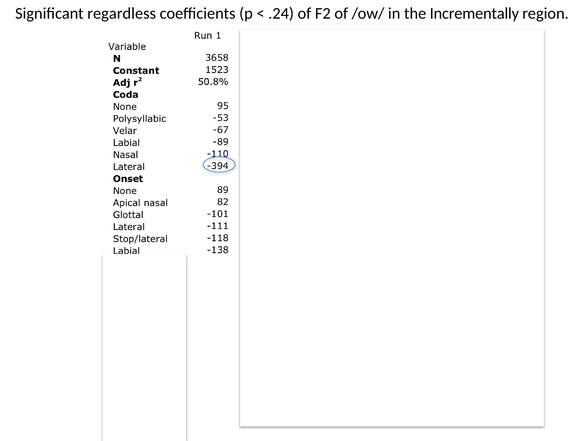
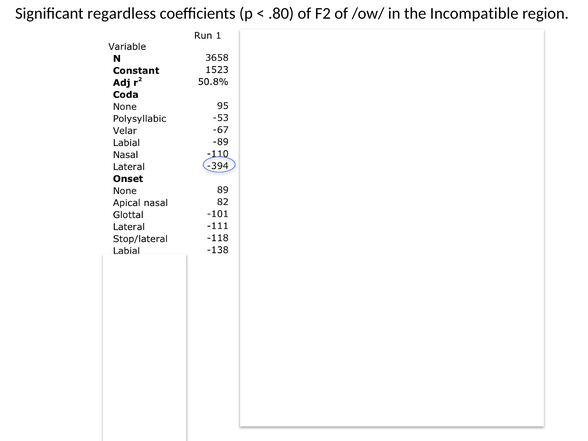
.24: .24 -> .80 (281, 13)
Incrementally: Incrementally -> Incompatible (474, 13)
